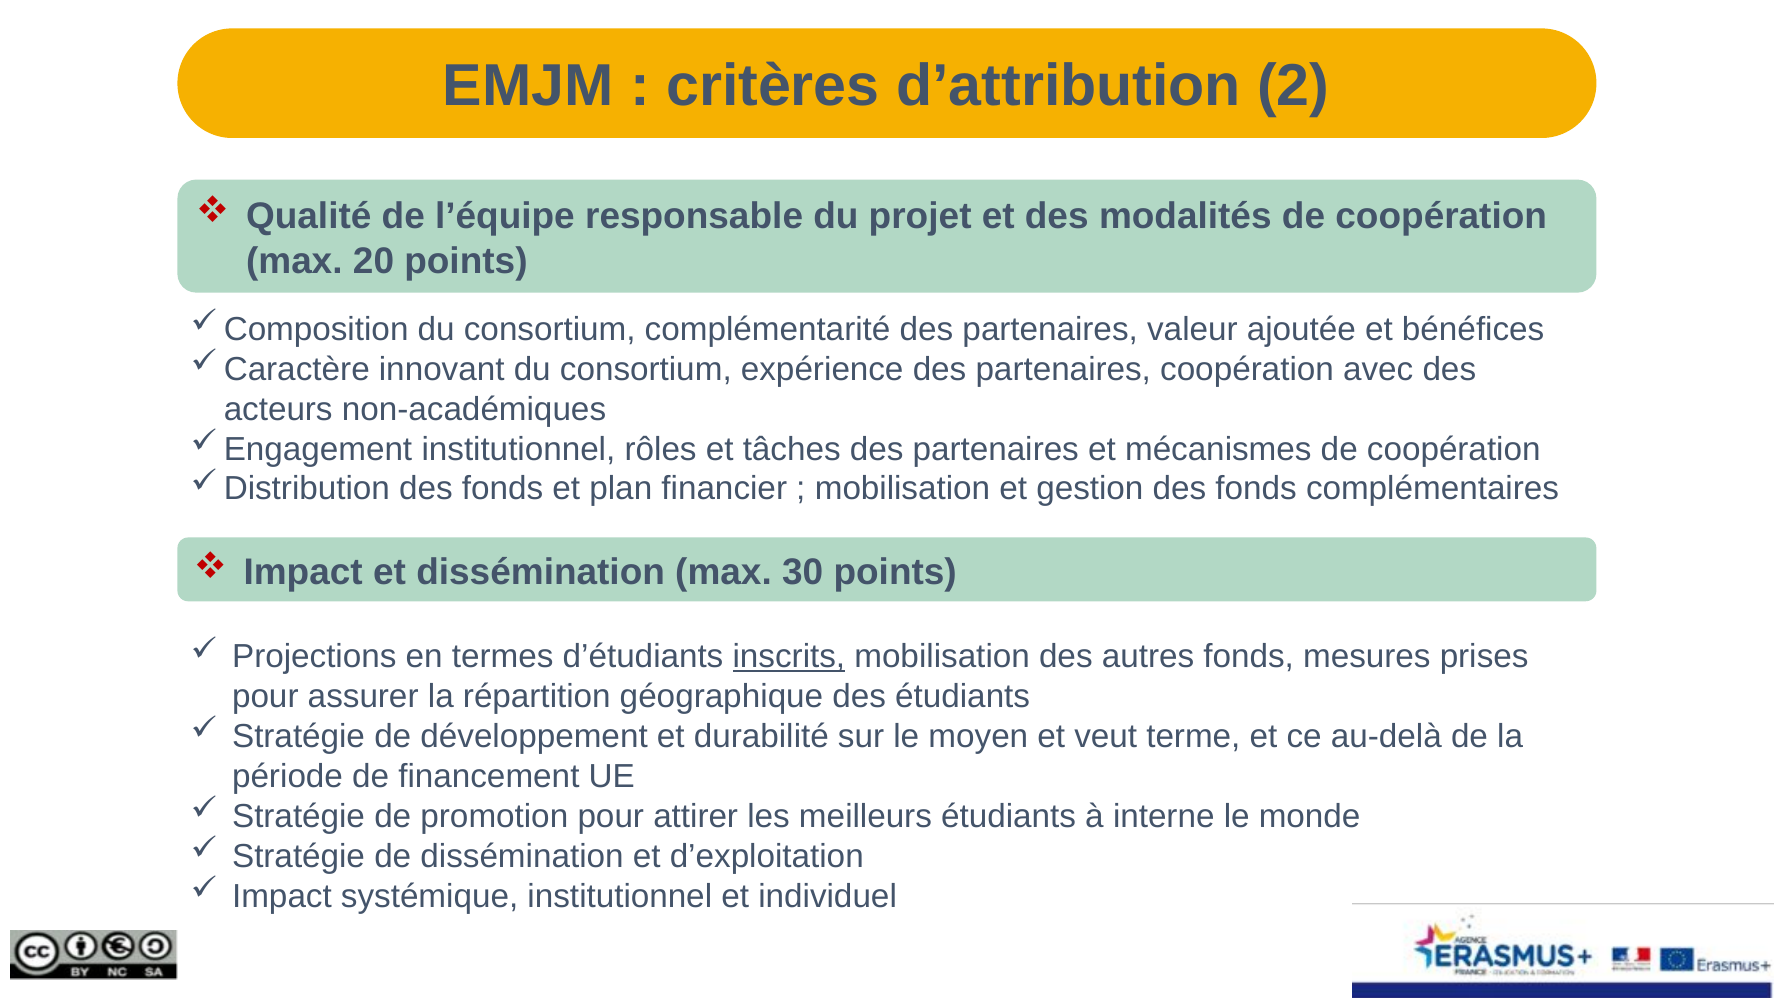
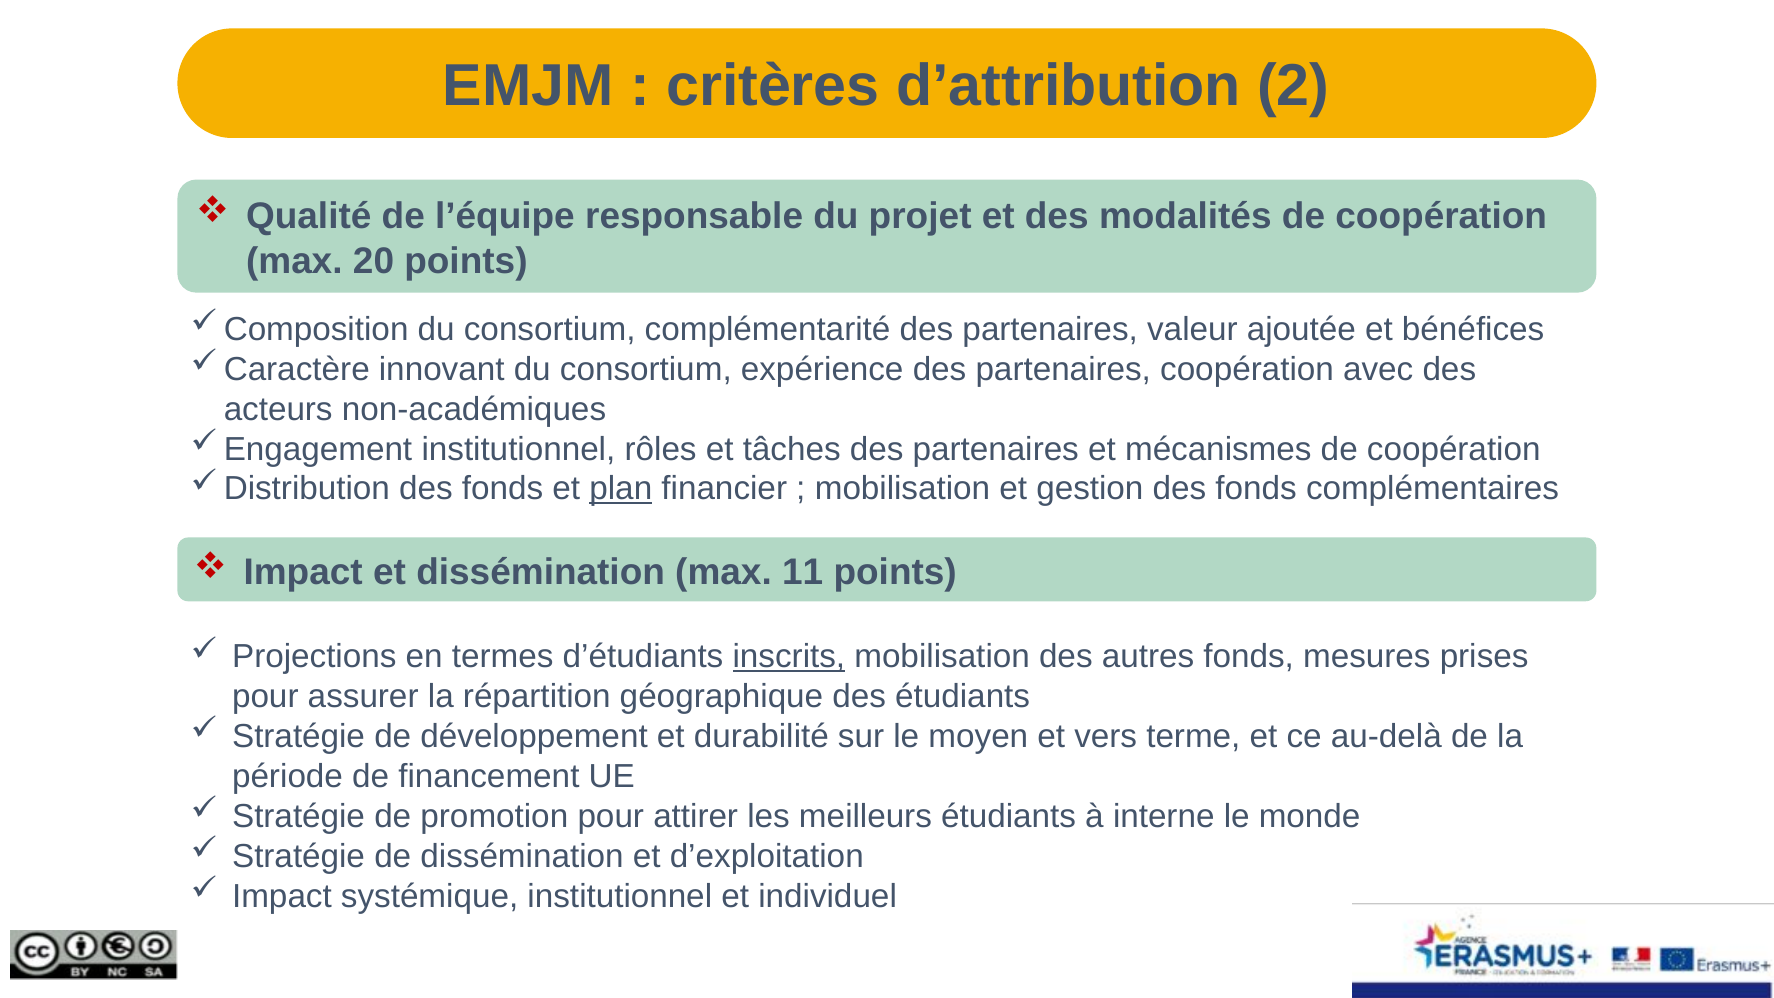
plan underline: none -> present (621, 489)
30: 30 -> 11 (803, 572)
veut: veut -> vers (1106, 736)
